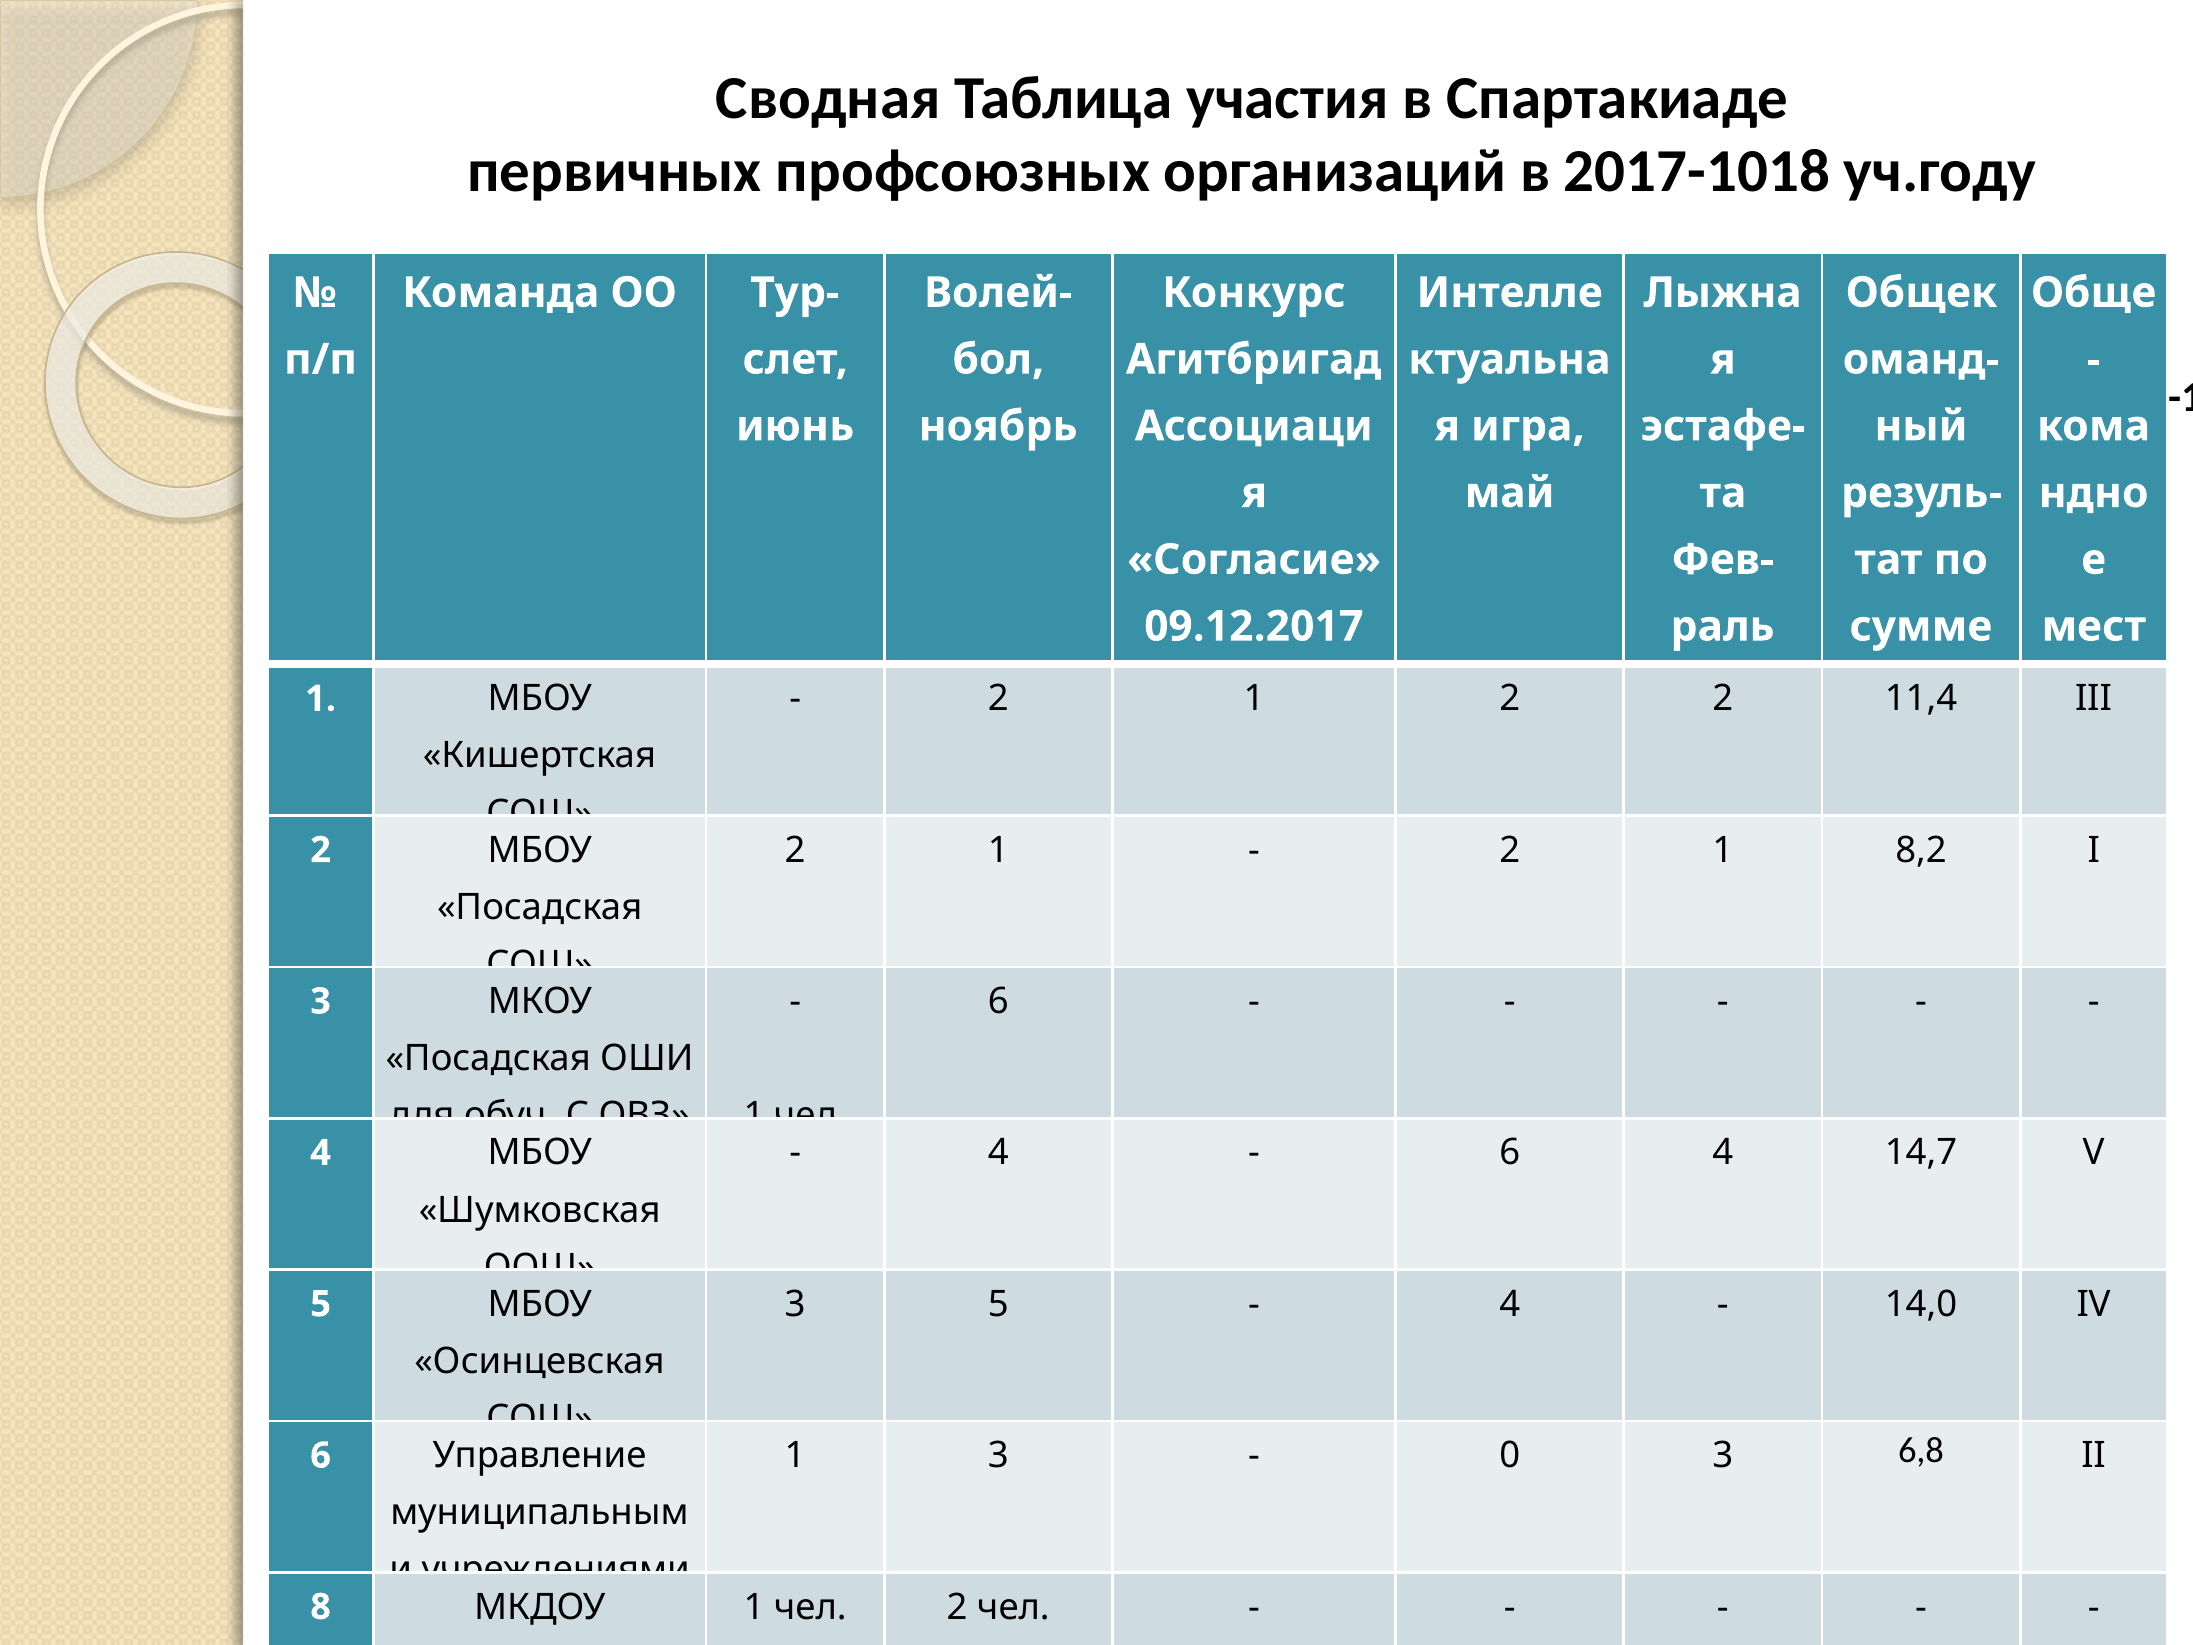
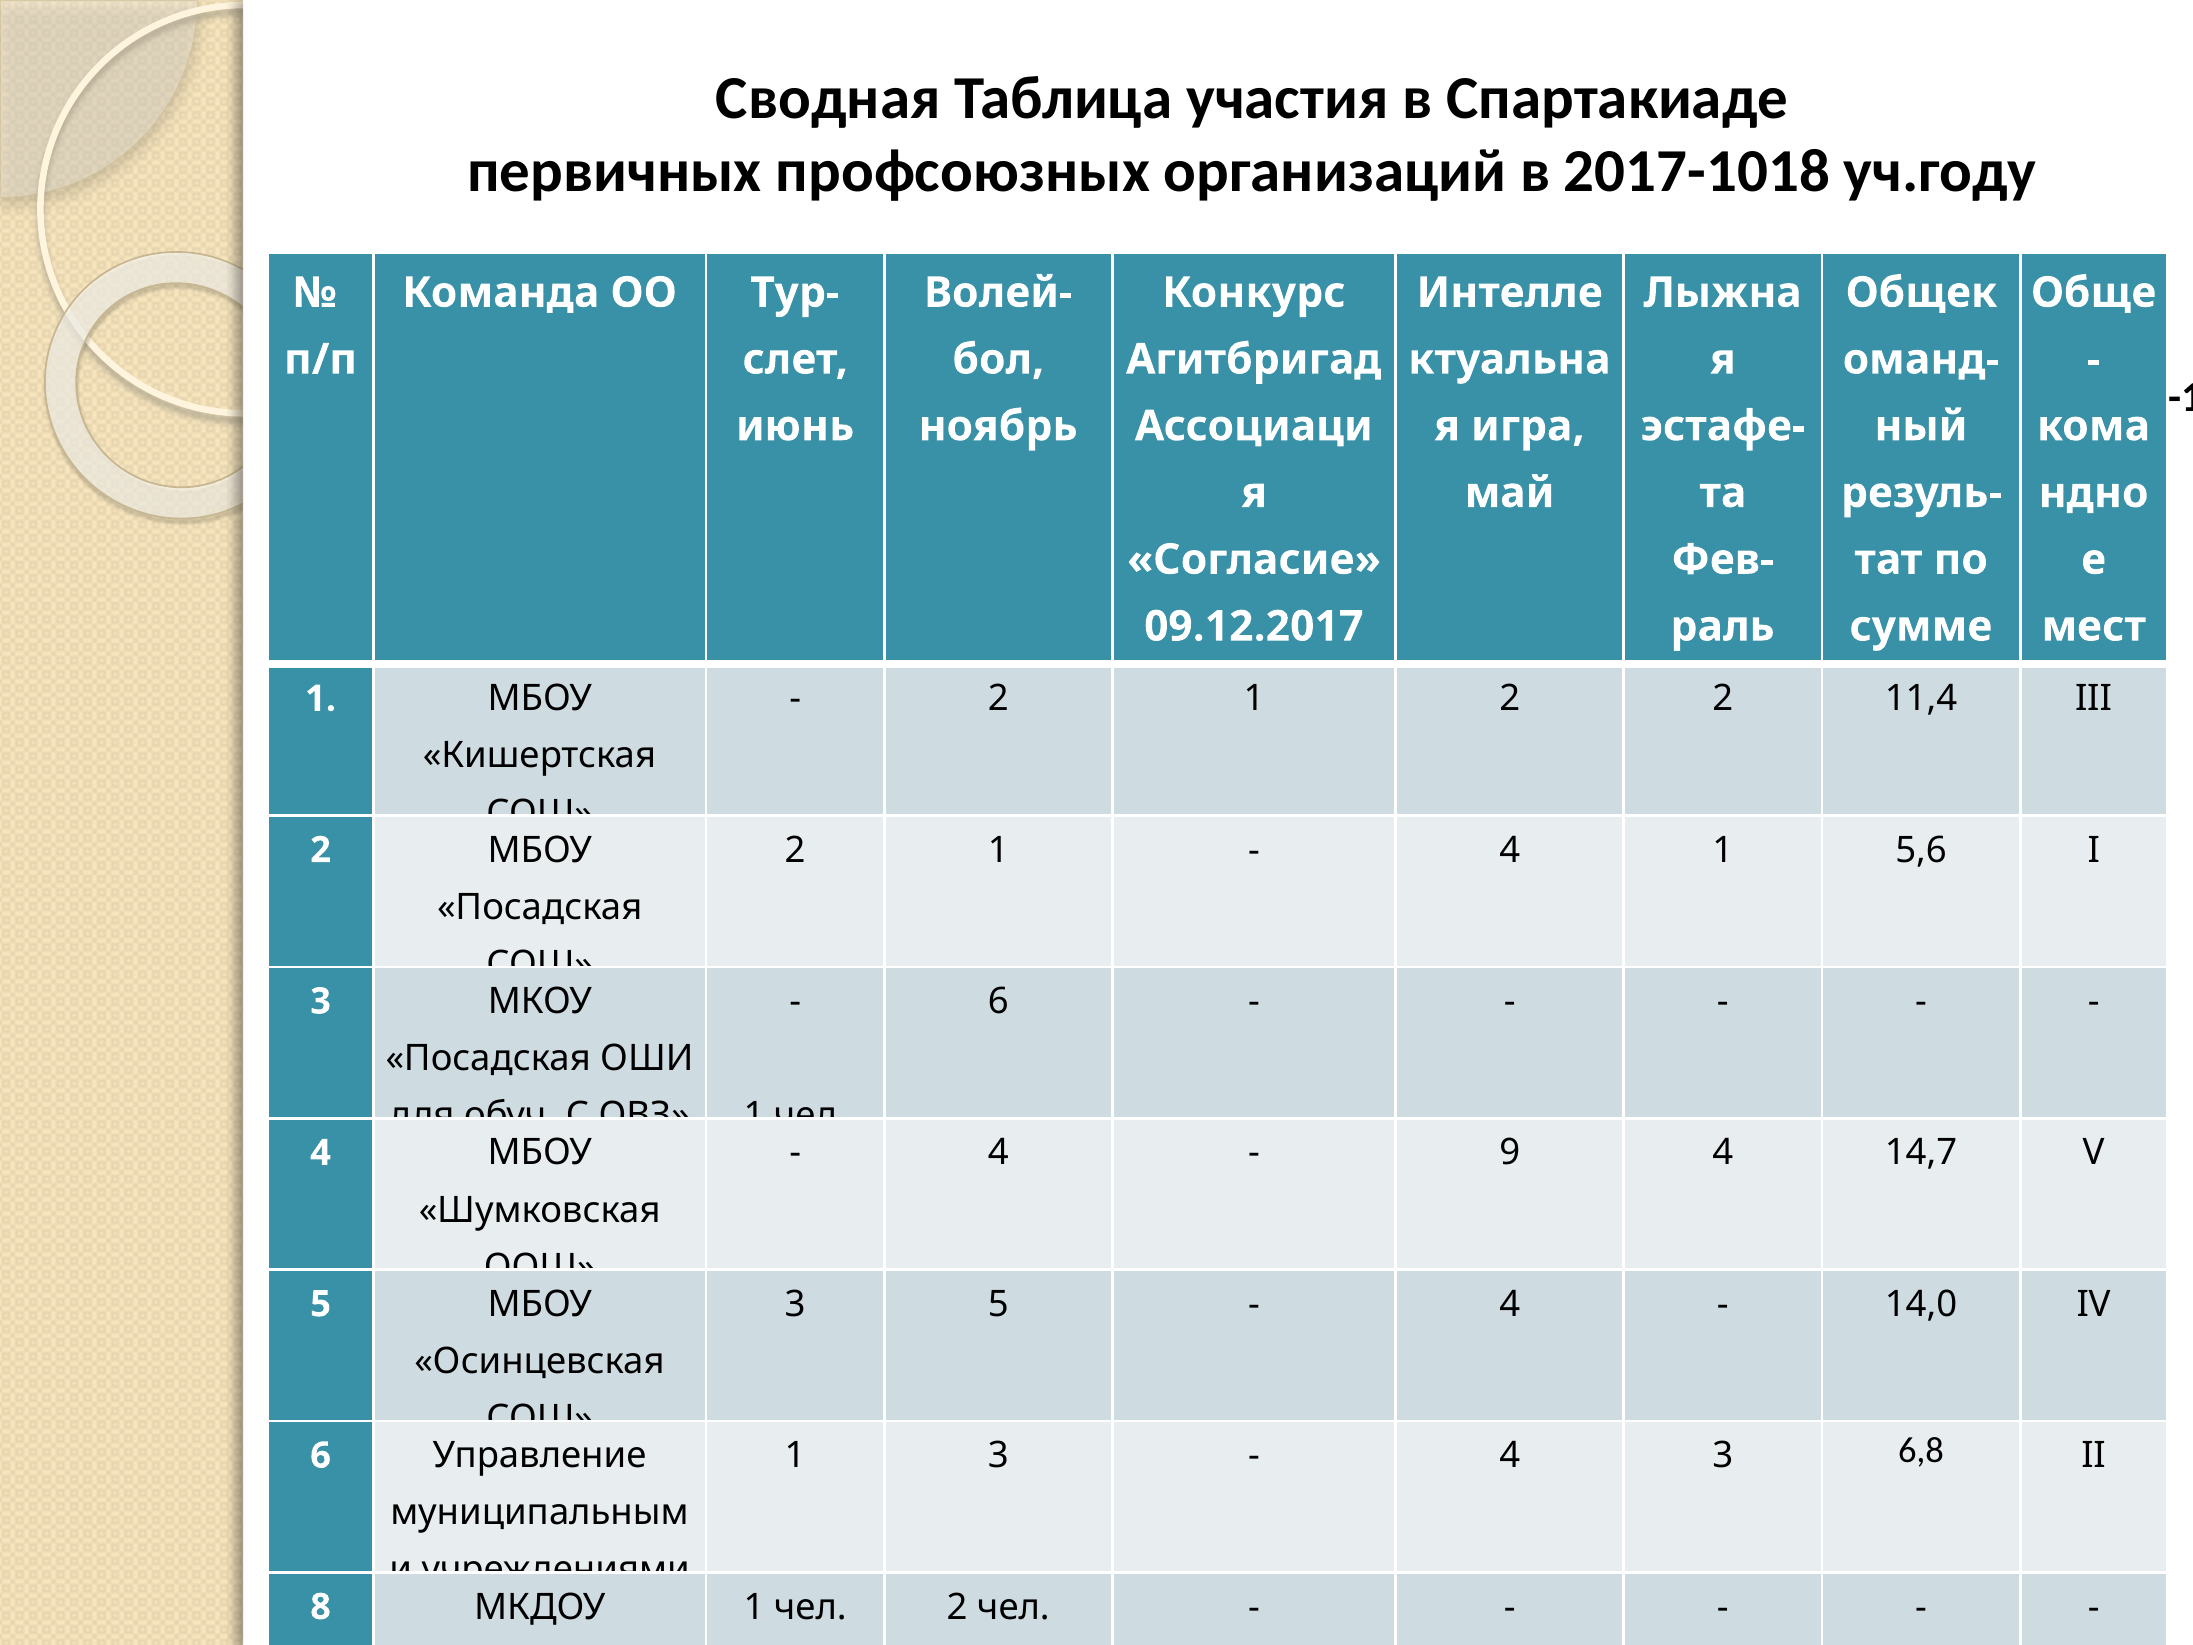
2: 2 -> 4 (1510, 850)
8,2: 8,2 -> 5,6 (1921, 850)
6: 6 -> 9 (1510, 1153)
0: 0 -> 4 (1510, 1455)
